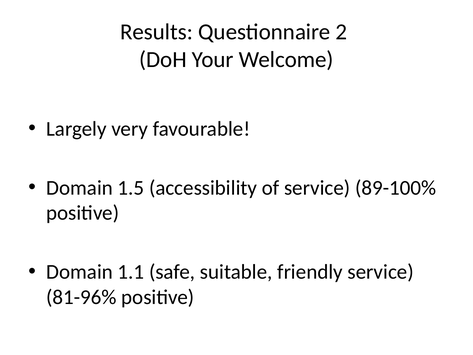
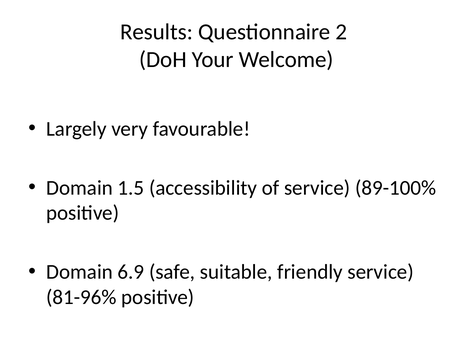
1.1: 1.1 -> 6.9 (131, 272)
